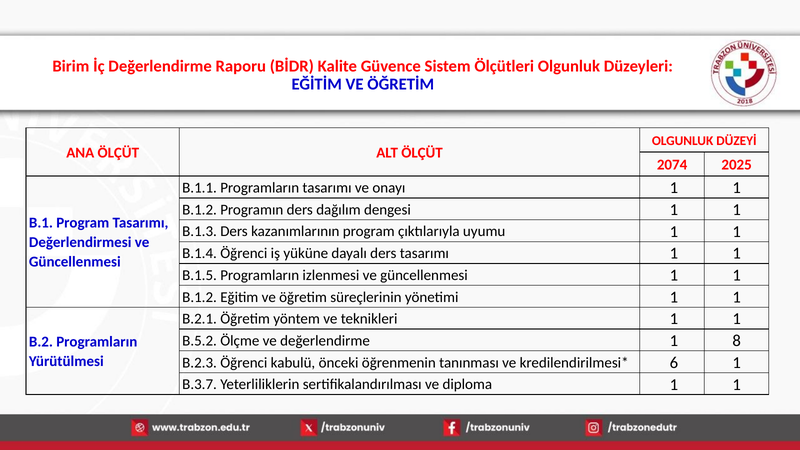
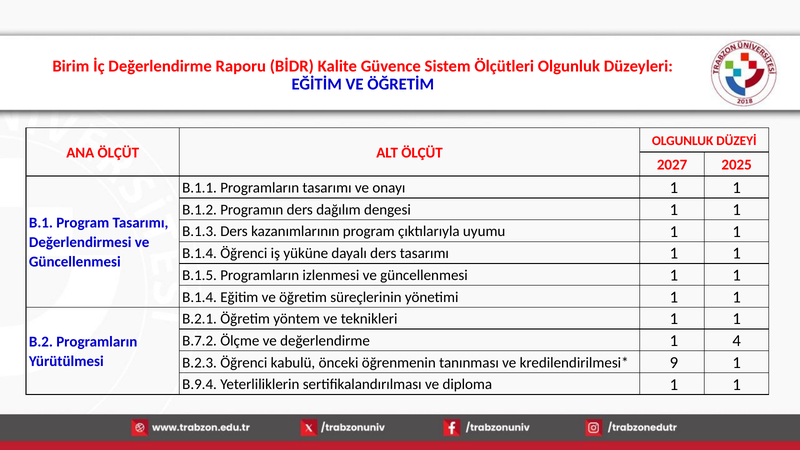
2074: 2074 -> 2027 (672, 165)
B.1.2: B.1.2 -> B.1.4 (200, 297)
B.5.2: B.5.2 -> B.7.2 (200, 341)
8: 8 -> 4 (737, 341)
6: 6 -> 9 (674, 363)
B.3.7: B.3.7 -> B.9.4 (200, 384)
